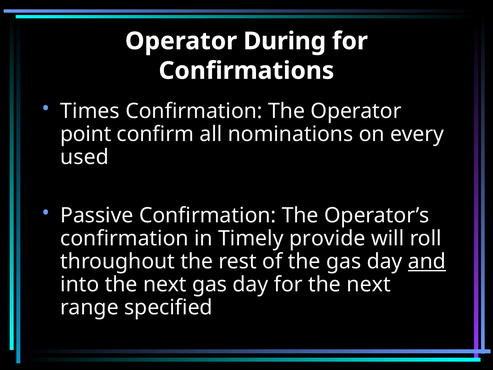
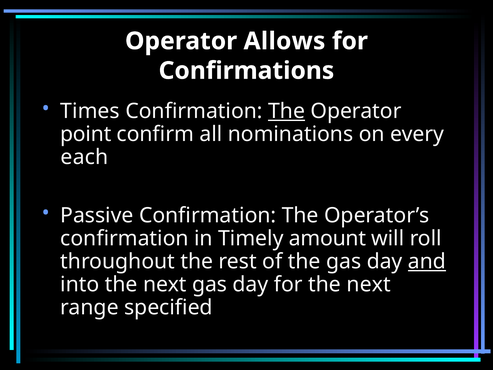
During: During -> Allows (284, 41)
The underline: none -> present (287, 111)
used: used -> each (84, 157)
provide: provide -> amount (327, 238)
